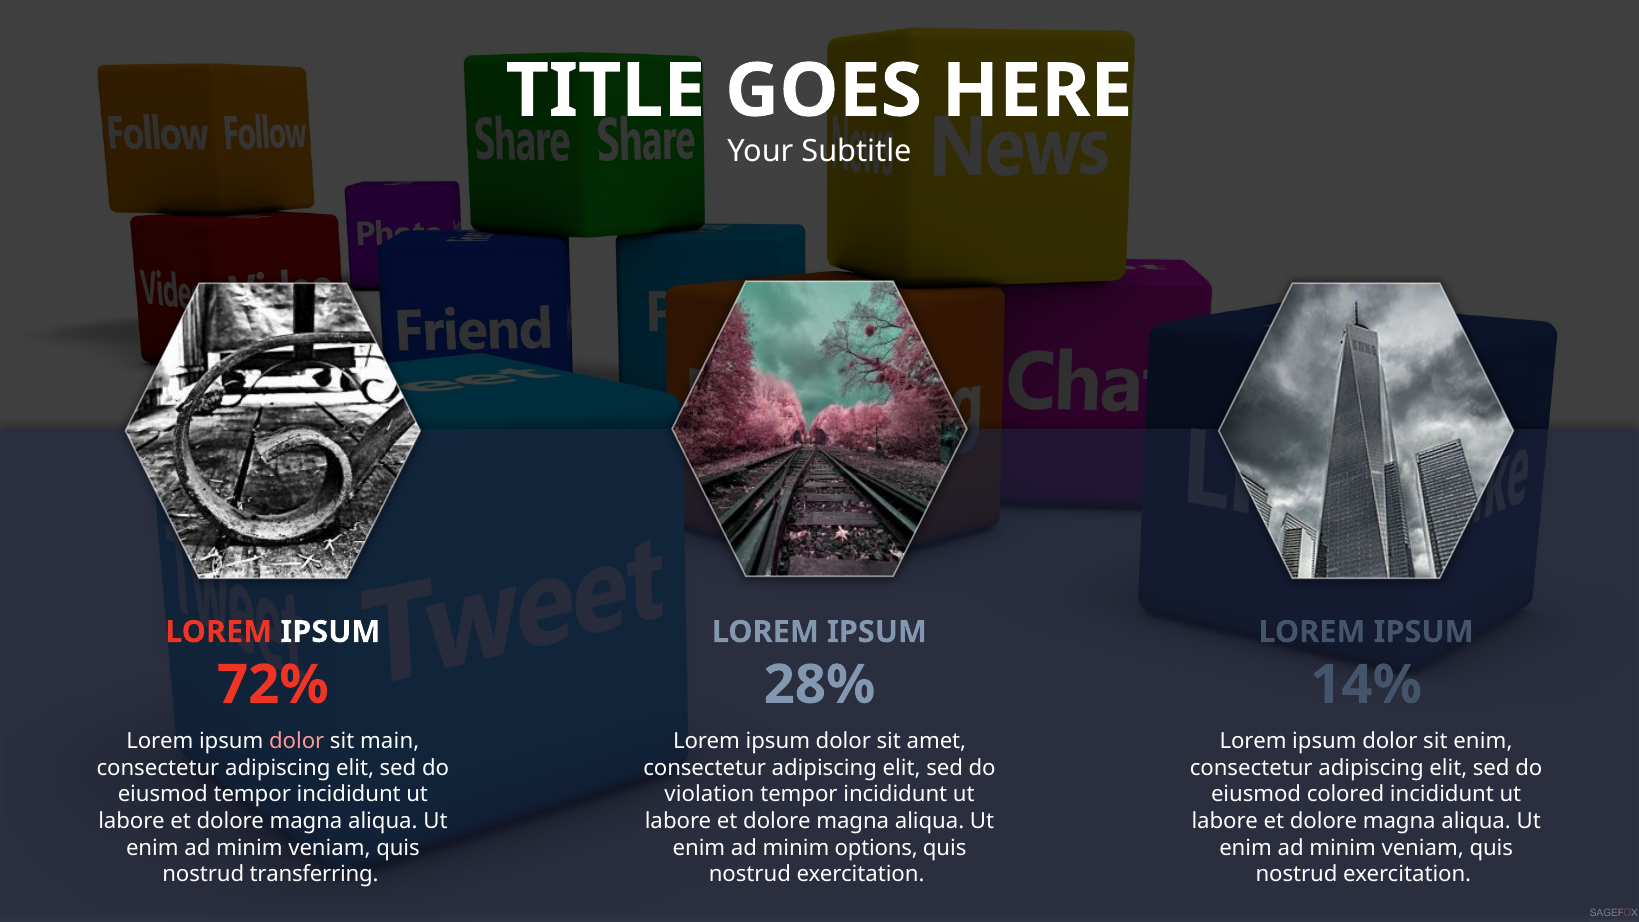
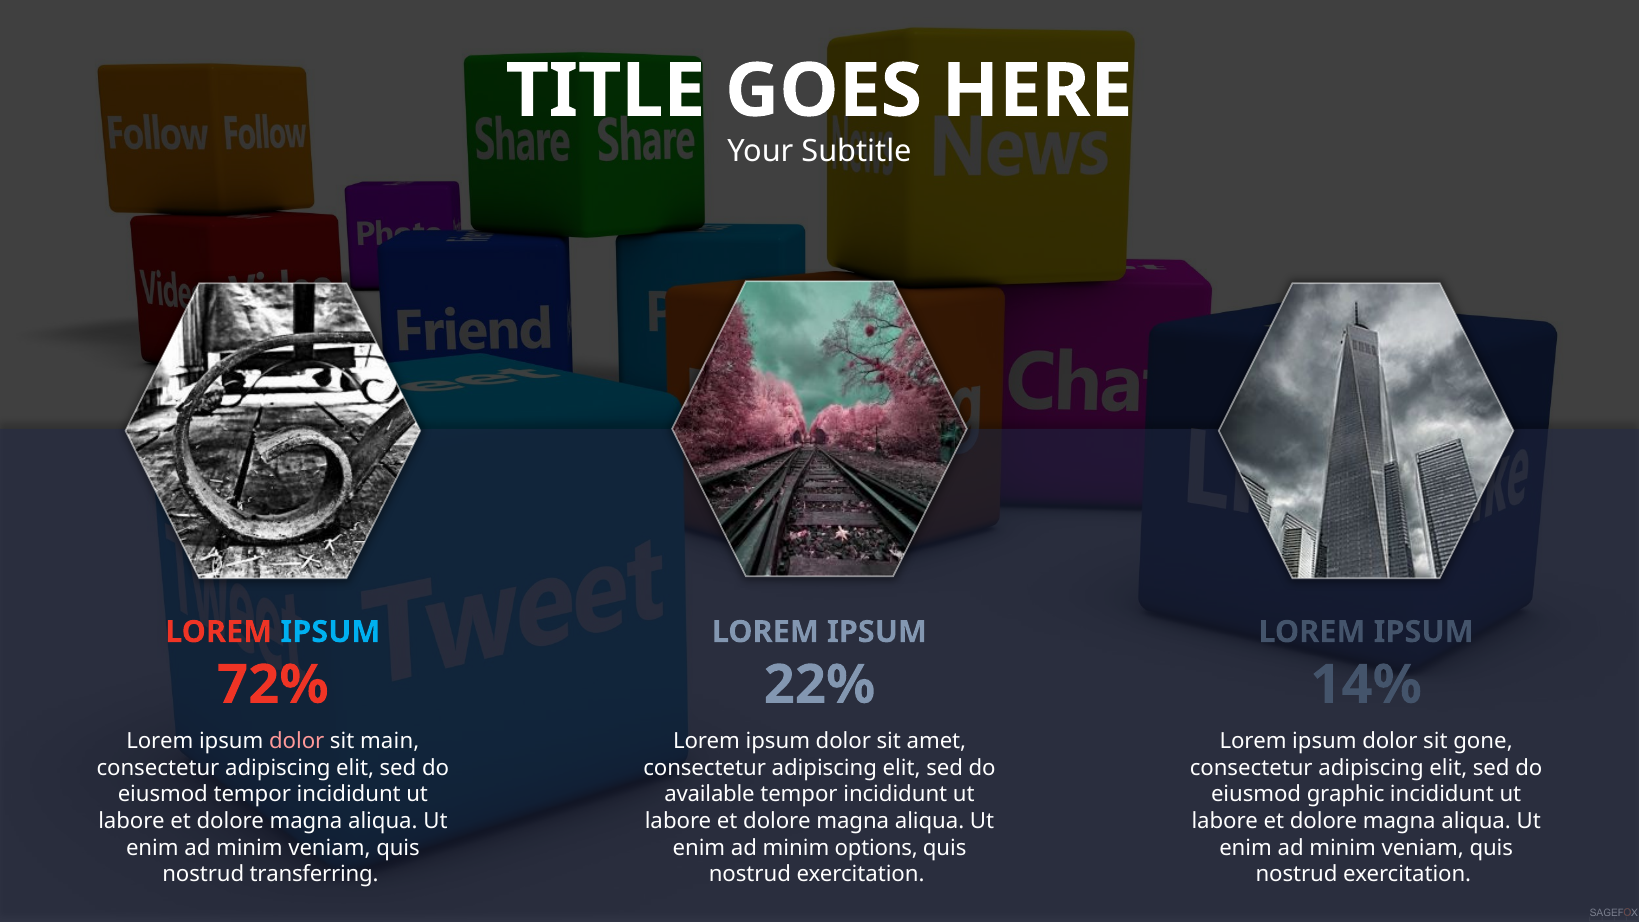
IPSUM colour: white -> light blue (330, 632)
28%: 28% -> 22% (819, 685)
sit enim: enim -> gone (1483, 741)
violation: violation -> available (710, 794)
colored: colored -> graphic (1346, 794)
